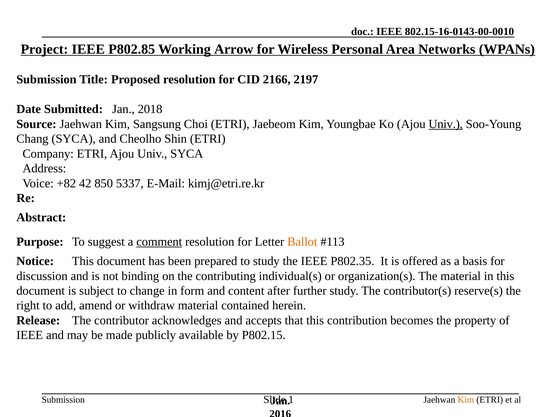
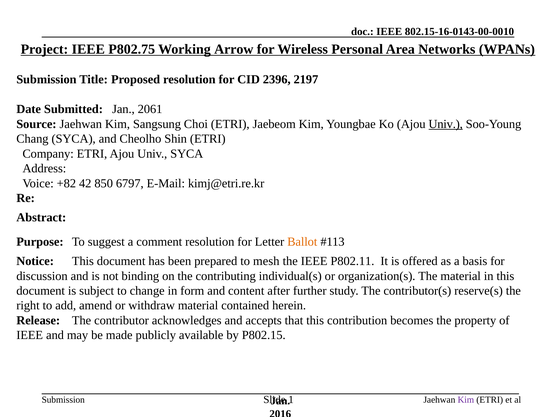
P802.85: P802.85 -> P802.75 (132, 49)
2166: 2166 -> 2396 (277, 80)
2018: 2018 -> 2061 (150, 109)
5337: 5337 -> 6797 (130, 183)
comment underline: present -> none (159, 242)
to study: study -> mesh (266, 261)
P802.35: P802.35 -> P802.11 (352, 261)
Kim colour: orange -> purple (466, 400)
